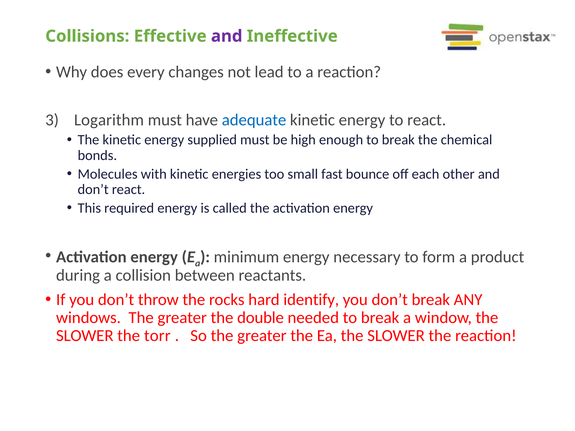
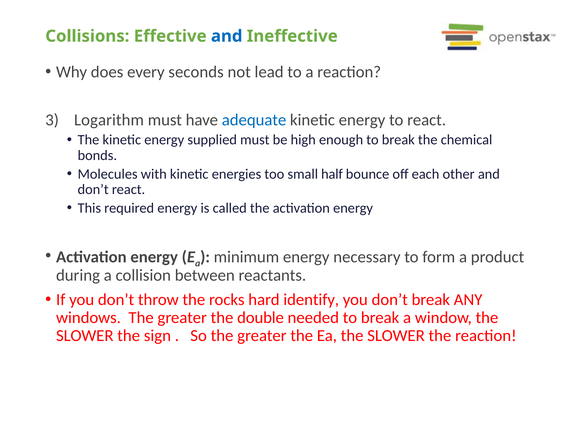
and colour: purple -> blue (227, 36)
changes: changes -> seconds (196, 72)
fast: fast -> half (332, 174)
torr: torr -> sign (157, 336)
